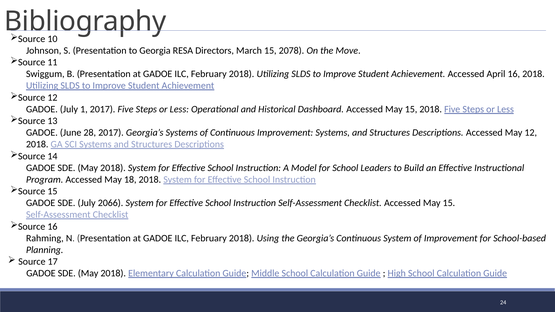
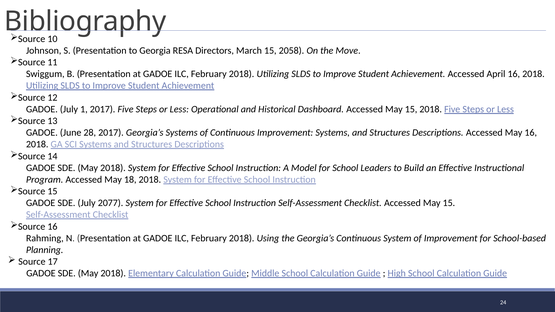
2078: 2078 -> 2058 (291, 51)
May 12: 12 -> 16 (531, 133)
2066: 2066 -> 2077 (111, 203)
